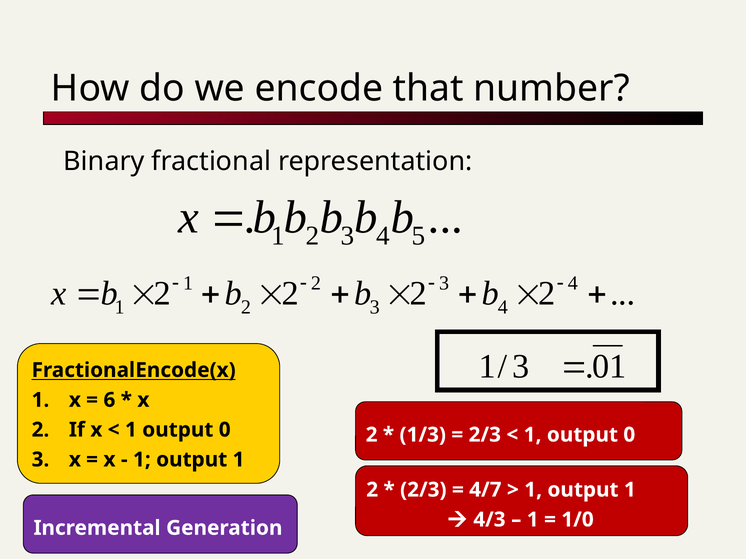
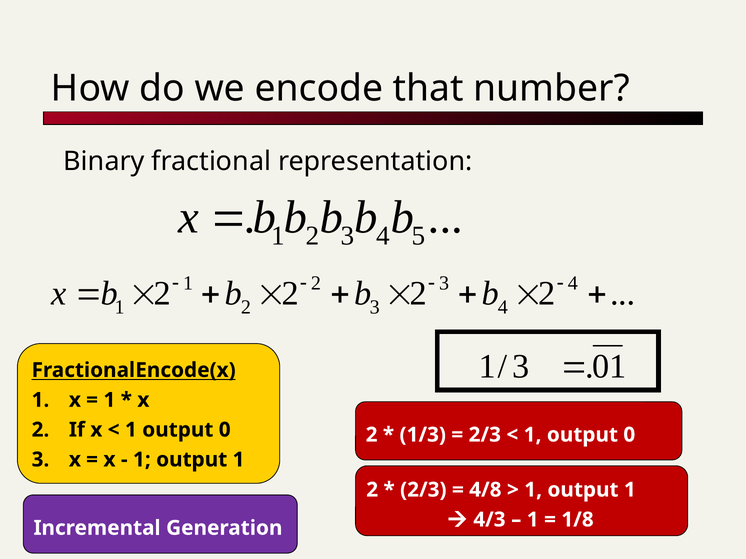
6: 6 -> 1 (109, 400)
4/7: 4/7 -> 4/8 (485, 490)
1/0: 1/0 -> 1/8 (578, 520)
